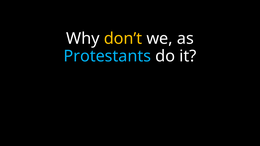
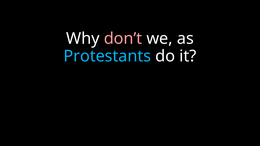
don’t colour: yellow -> pink (123, 39)
